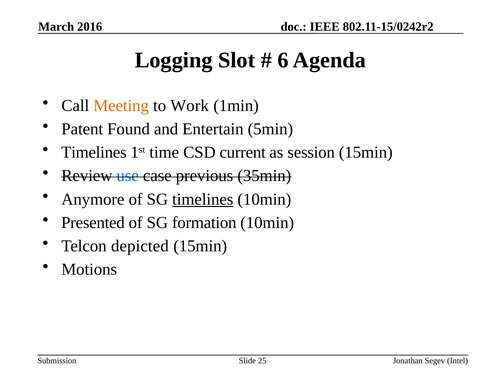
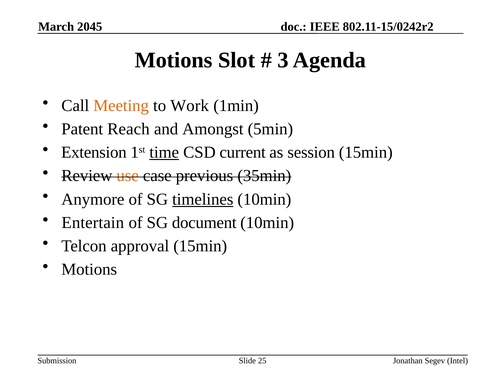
2016: 2016 -> 2045 (90, 27)
Logging: Logging -> Motions (174, 60)
6: 6 -> 3 (283, 60)
Found: Found -> Reach (128, 129)
Entertain: Entertain -> Amongst (213, 129)
Timelines: Timelines -> Extension (94, 152)
time underline: none -> present (164, 152)
use colour: blue -> orange (128, 176)
Presented: Presented -> Entertain (93, 222)
formation: formation -> document (204, 222)
depicted: depicted -> approval (140, 246)
